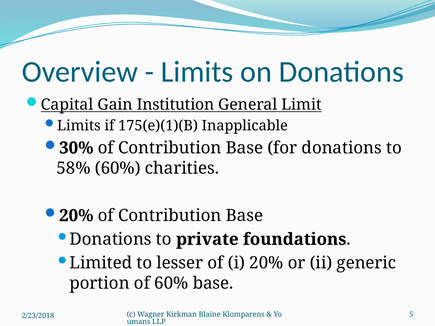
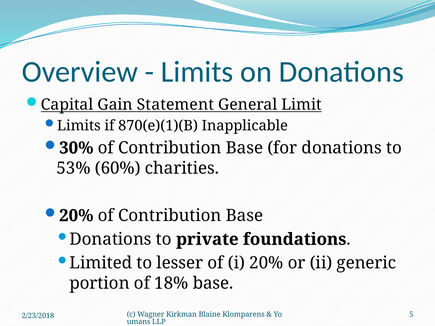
Institution: Institution -> Statement (175, 105)
175(e)(1)(B: 175(e)(1)(B -> 870(e)(1)(B (158, 126)
58%: 58% -> 53% (74, 168)
of 60%: 60% -> 18% (171, 284)
